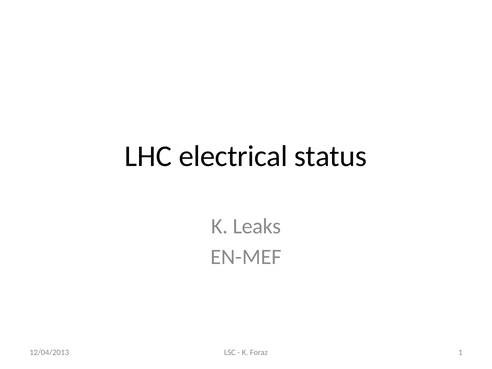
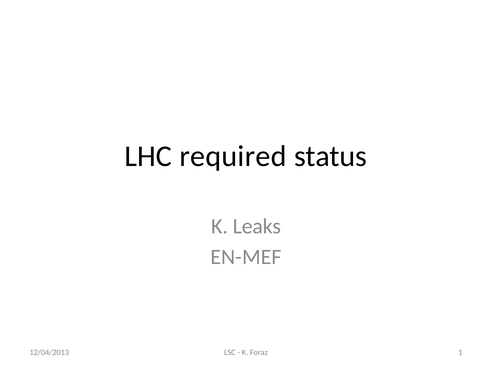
electrical: electrical -> required (233, 156)
